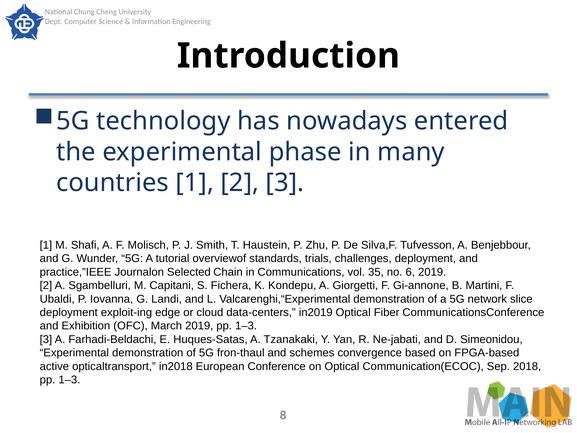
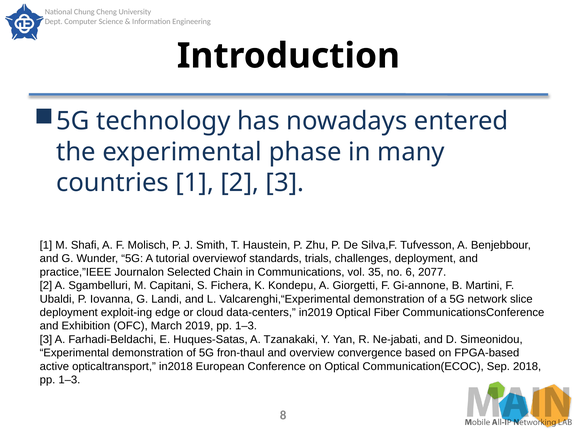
6 2019: 2019 -> 2077 (432, 272)
schemes: schemes -> overview (312, 353)
